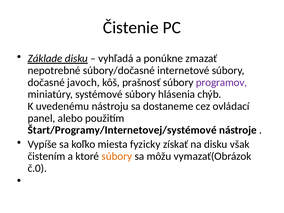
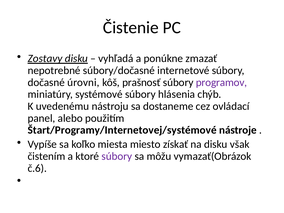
Základe: Základe -> Zostavy (45, 59)
javoch: javoch -> úrovni (83, 82)
fyzicky: fyzicky -> miesto (145, 144)
súbory colour: orange -> purple (117, 156)
č.0: č.0 -> č.6 (37, 168)
